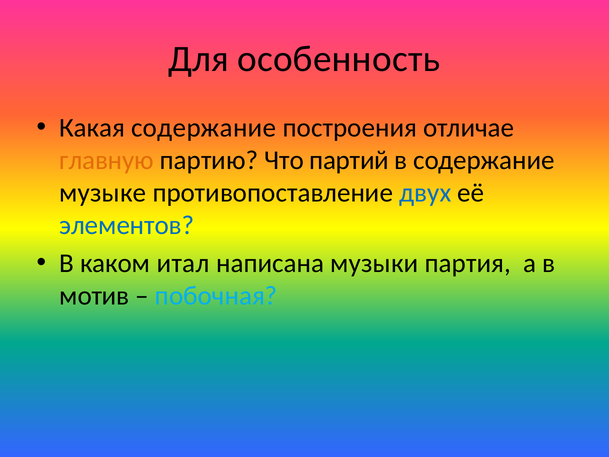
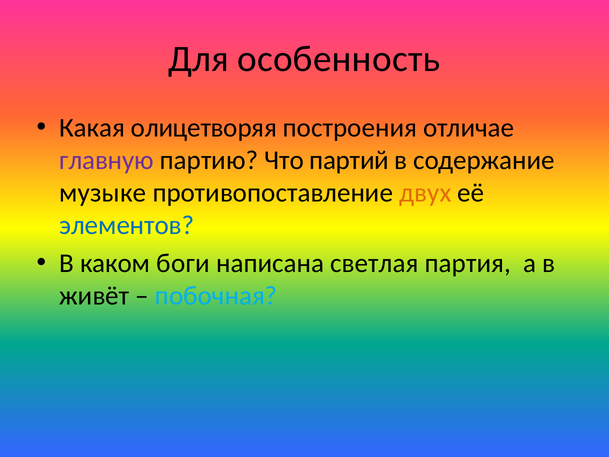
Какая содержание: содержание -> олицетворяя (204, 128)
главную colour: orange -> purple (107, 160)
двух colour: blue -> orange (425, 193)
итал: итал -> боги (183, 263)
музыки: музыки -> светлая (375, 263)
мотив: мотив -> живёт (94, 296)
